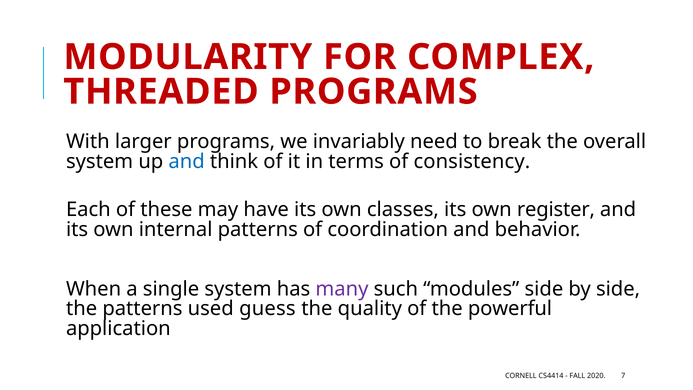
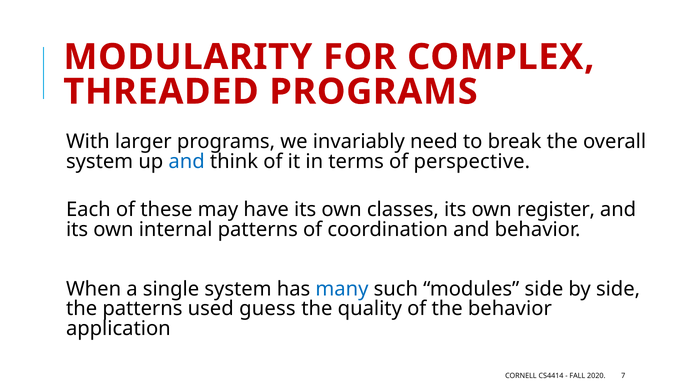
consistency: consistency -> perspective (472, 161)
many colour: purple -> blue (342, 289)
the powerful: powerful -> behavior (510, 309)
